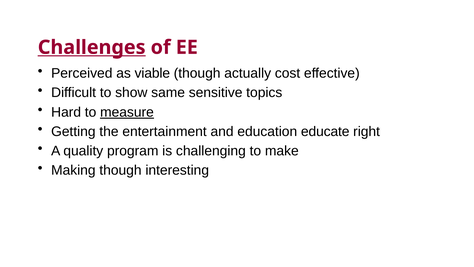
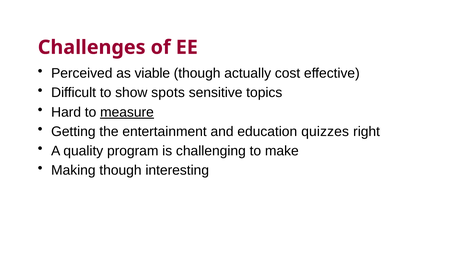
Challenges underline: present -> none (92, 47)
same: same -> spots (168, 93)
educate: educate -> quizzes (325, 131)
